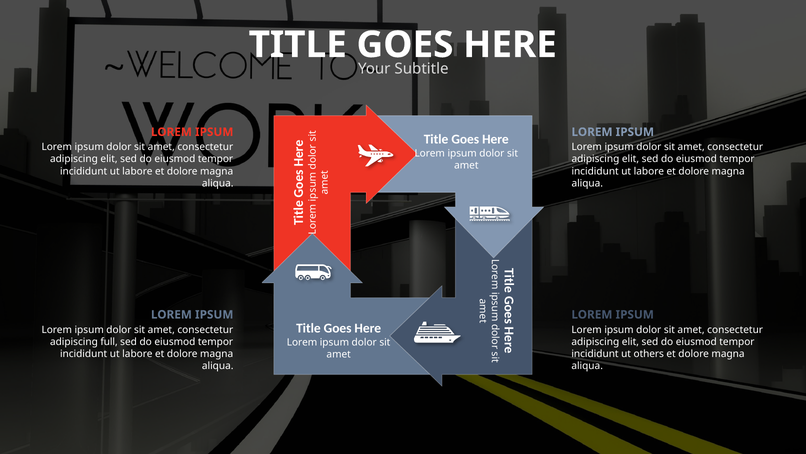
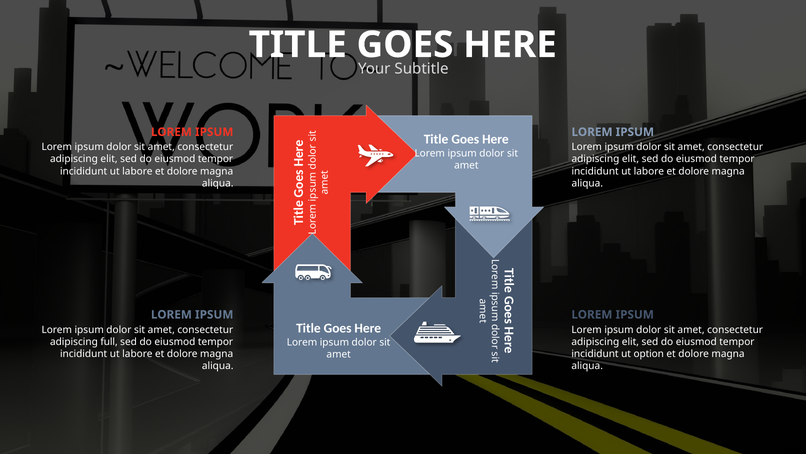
others: others -> option (649, 353)
